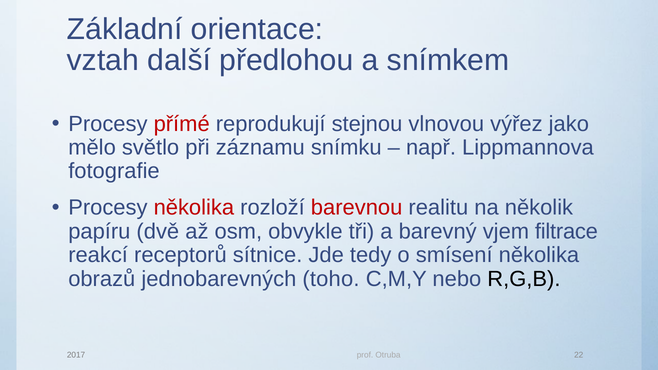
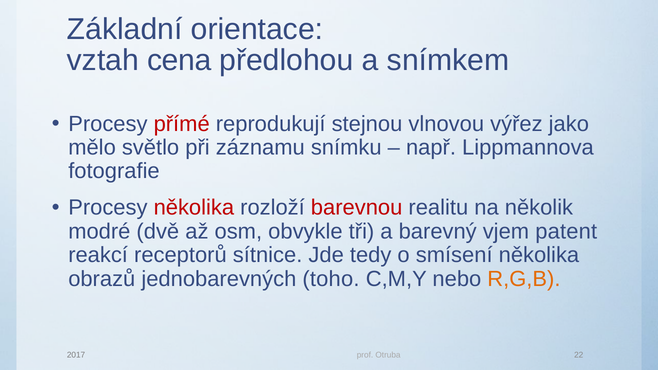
další: další -> cena (179, 60)
papíru: papíru -> modré (99, 232)
filtrace: filtrace -> patent (566, 232)
R,G,B colour: black -> orange (524, 279)
